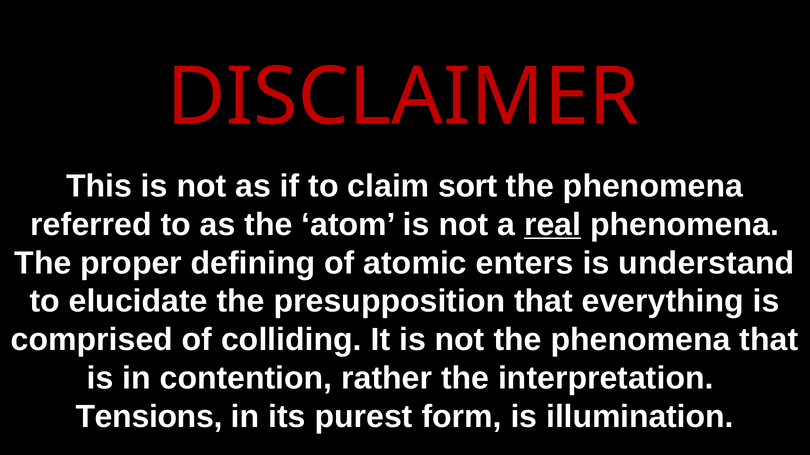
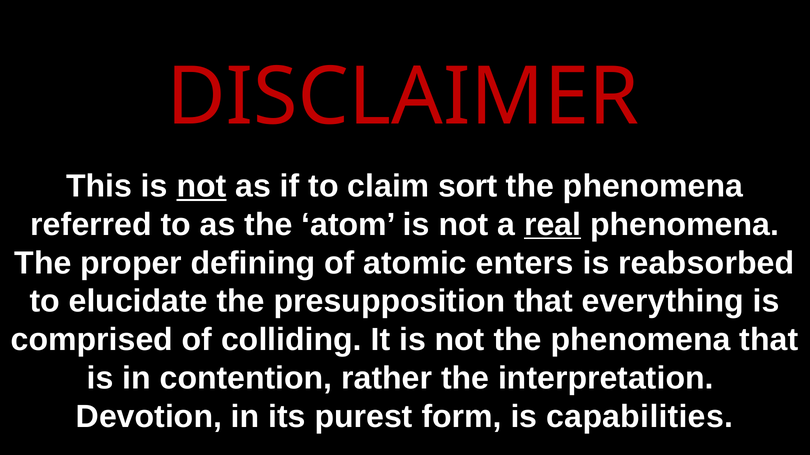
not underline: none -> present (201, 186)
understand: understand -> reabsorbed (706, 263)
Tensions: Tensions -> Devotion (149, 417)
illumination: illumination -> capabilities (640, 417)
